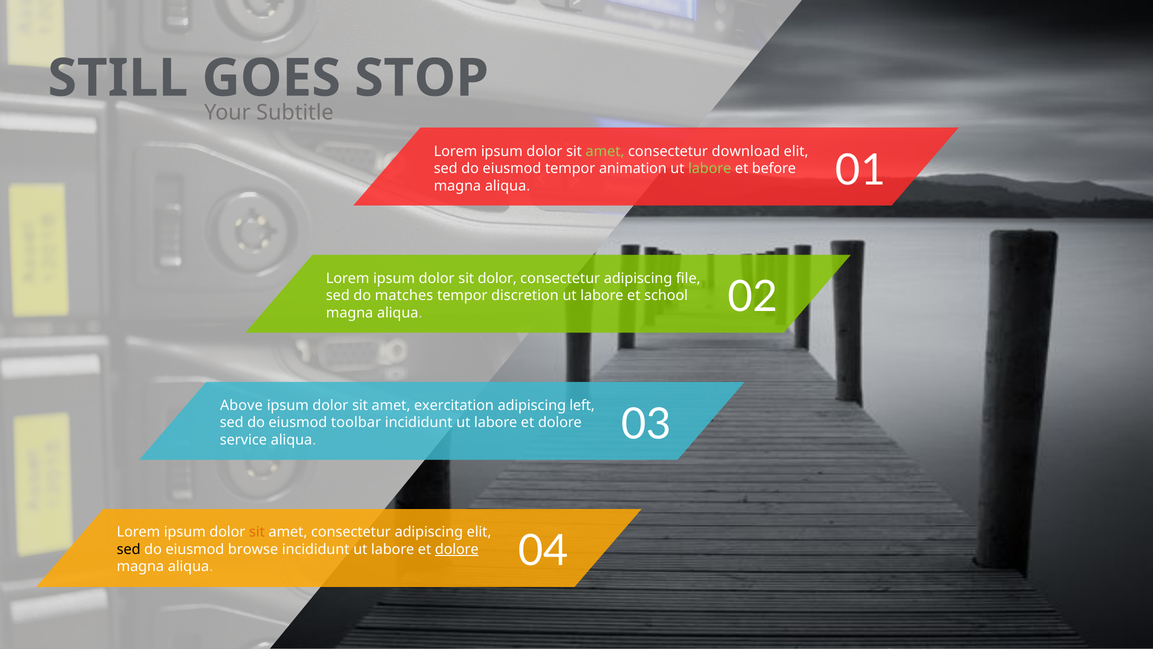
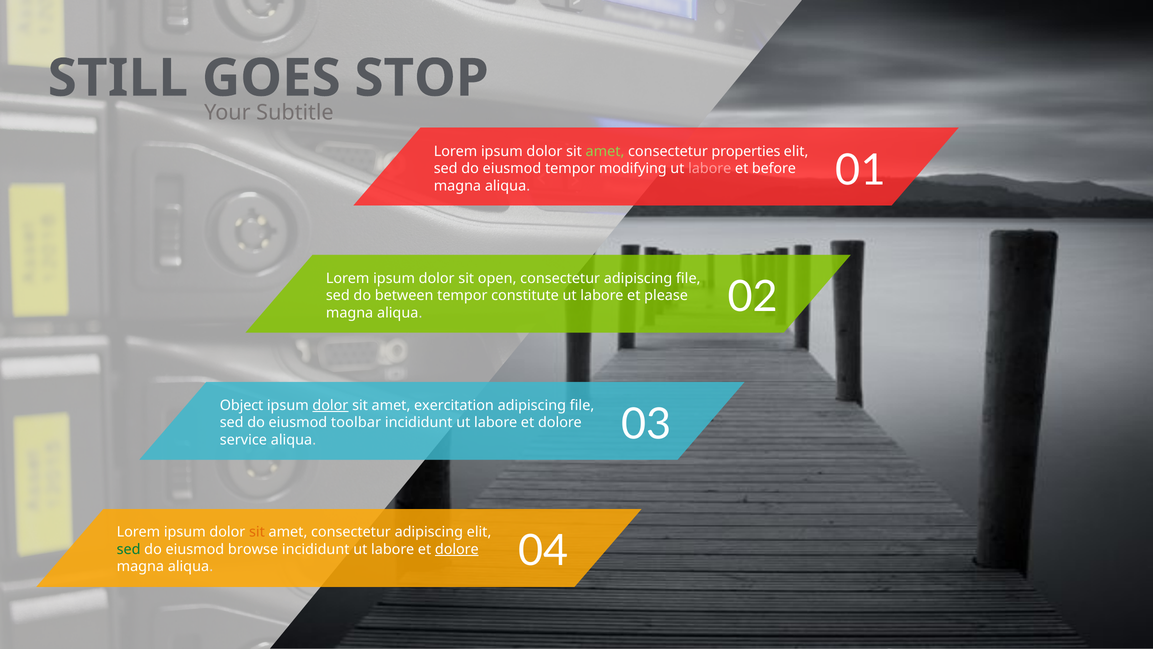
download: download -> properties (746, 151)
animation: animation -> modifying (633, 169)
labore colour: light green -> pink (710, 169)
sit dolor: dolor -> open (497, 278)
matches: matches -> between (404, 295)
discretion: discretion -> constitute (525, 295)
school: school -> please (666, 295)
Above: Above -> Object (242, 405)
dolor underline: none -> present (330, 405)
left: left -> file (582, 405)
sed colour: black -> green (129, 549)
